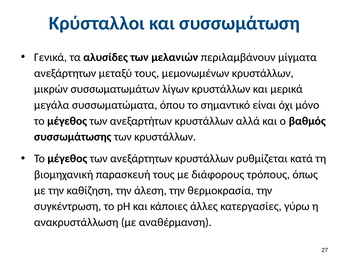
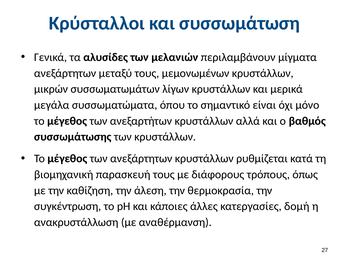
γύρω: γύρω -> δομή (297, 206)
